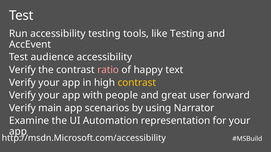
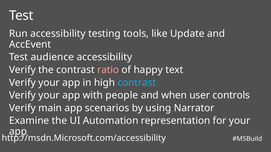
like Testing: Testing -> Update (187, 34)
contrast colour: yellow -> light blue (137, 83)
great: great -> when (174, 96)
forward: forward -> controls (231, 96)
